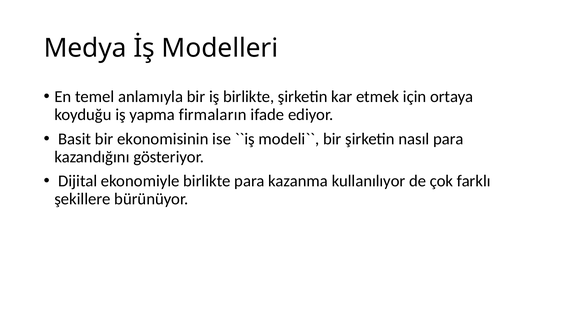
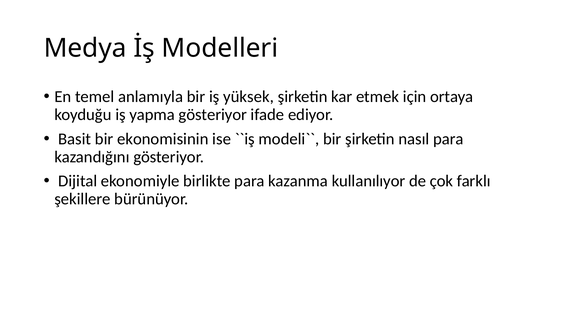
iş birlikte: birlikte -> yüksek (249, 97)
yapma firmaların: firmaların -> gösteriyor (213, 115)
